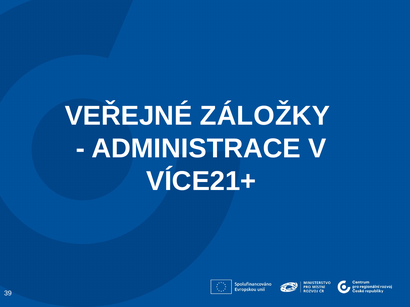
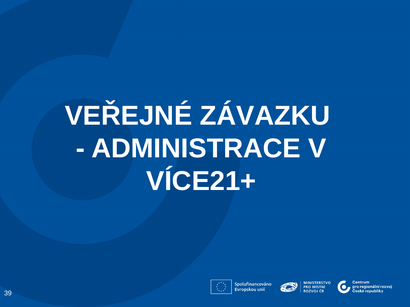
ZÁLOŽKY: ZÁLOŽKY -> ZÁVAZKU (265, 116)
